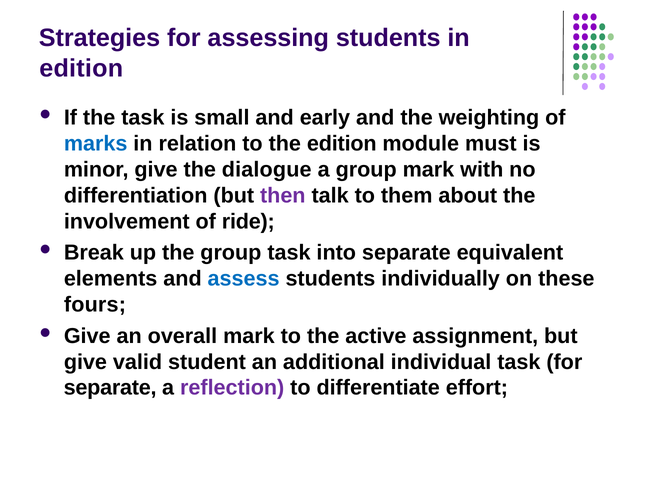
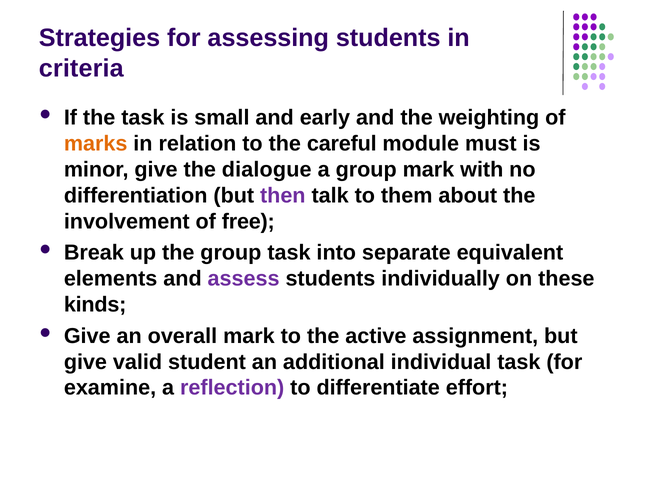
edition: edition -> criteria (81, 68)
marks colour: blue -> orange (96, 144)
the edition: edition -> careful (342, 144)
ride: ride -> free (248, 221)
assess colour: blue -> purple (244, 278)
fours: fours -> kinds (95, 304)
separate: separate -> examine (110, 387)
